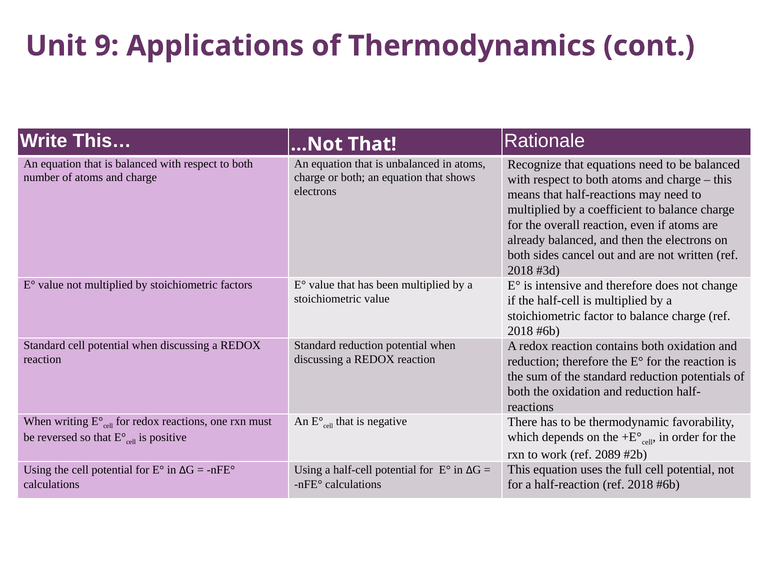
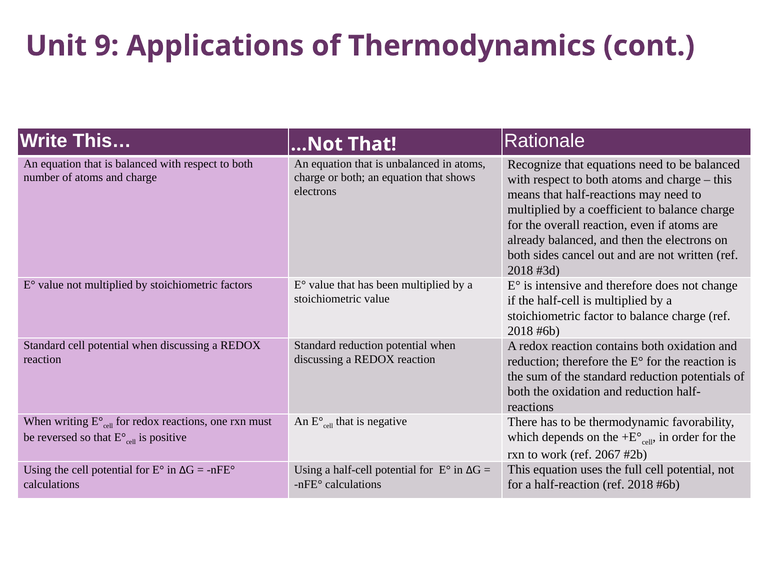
2089: 2089 -> 2067 (608, 455)
